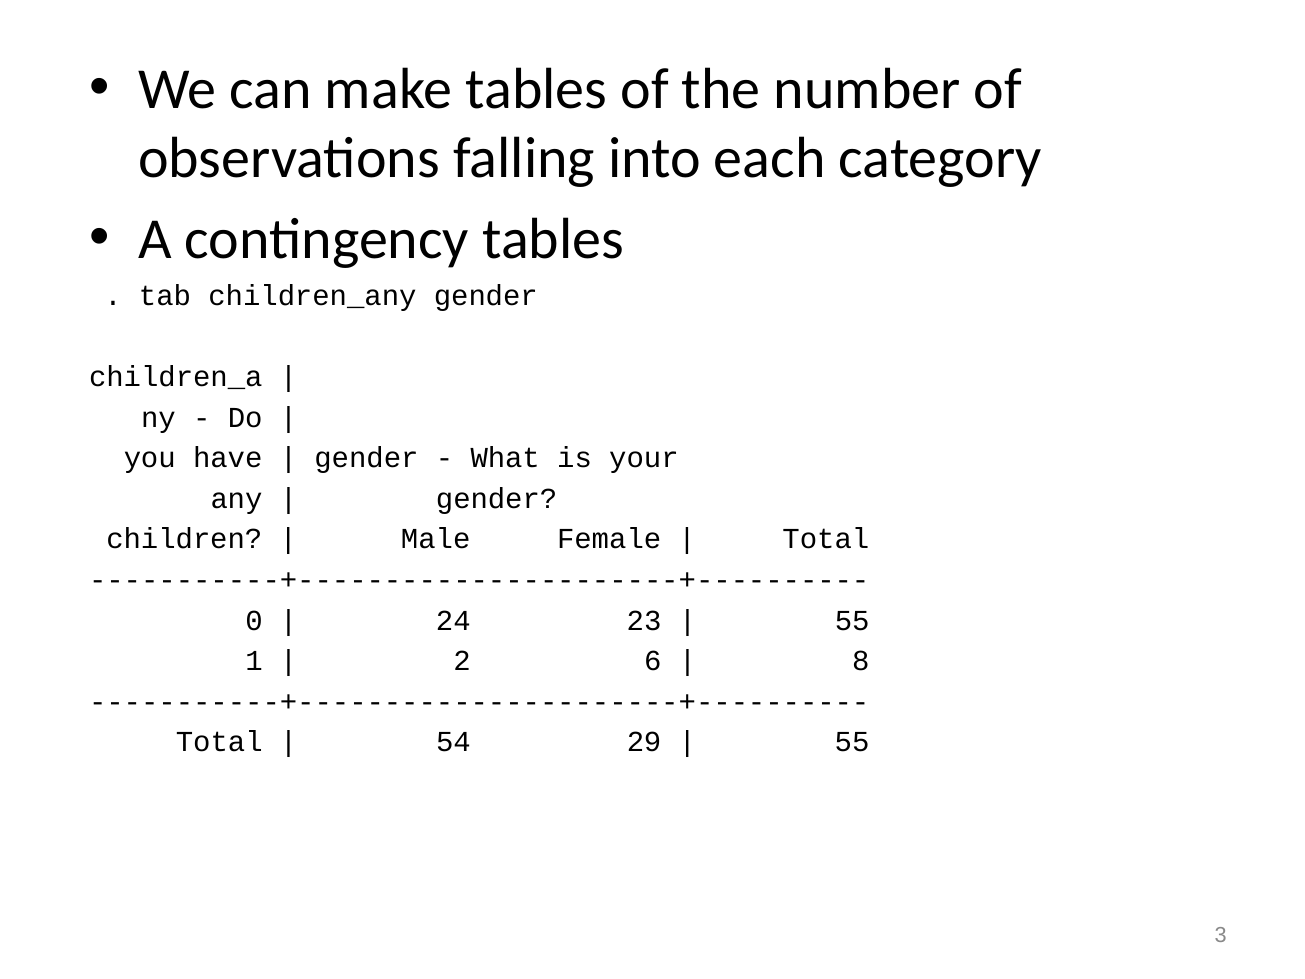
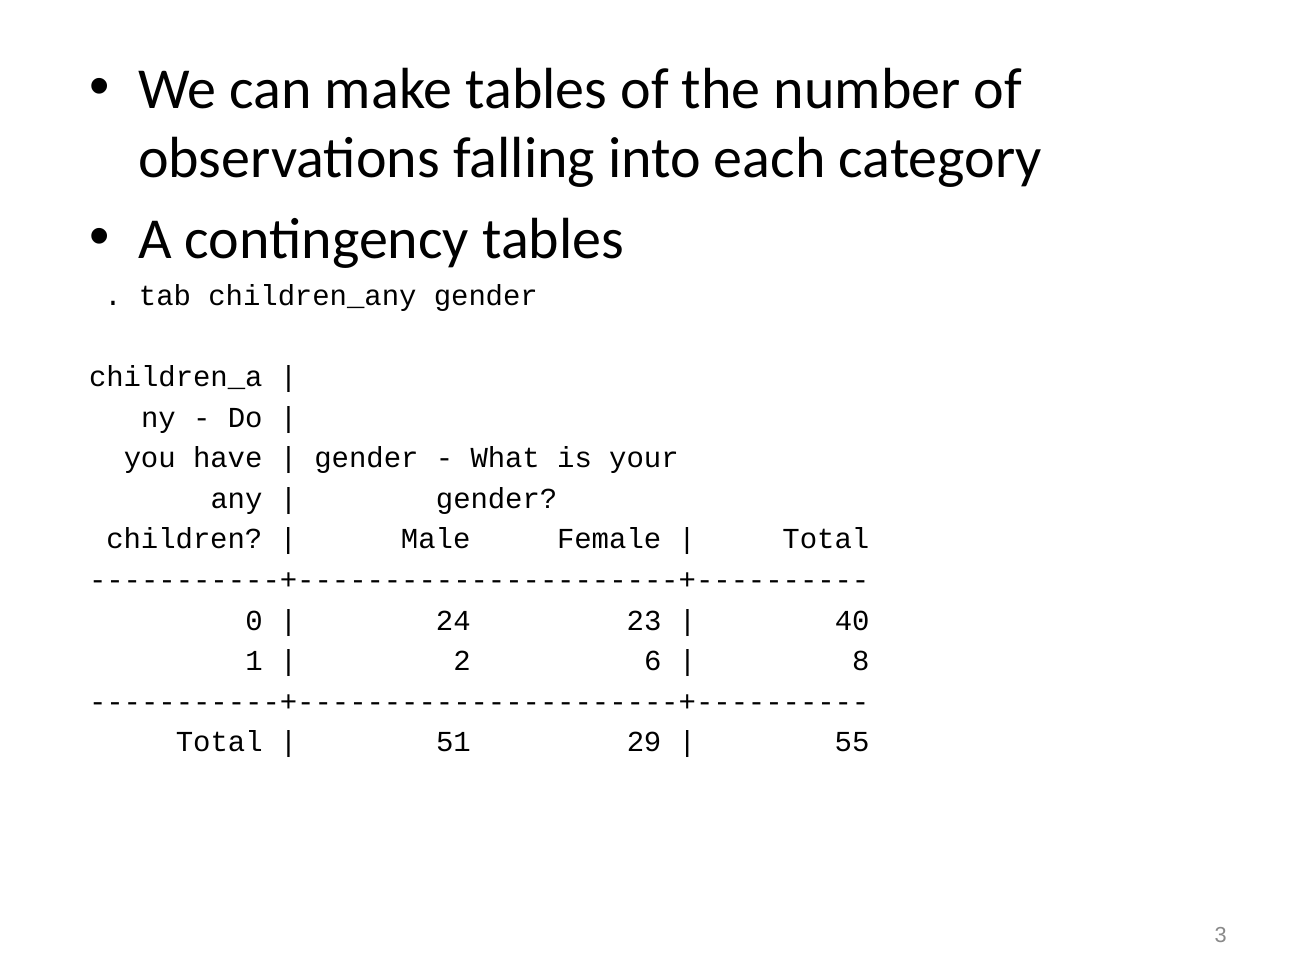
55: 55 -> 40 (852, 620)
54: 54 -> 51 (453, 742)
